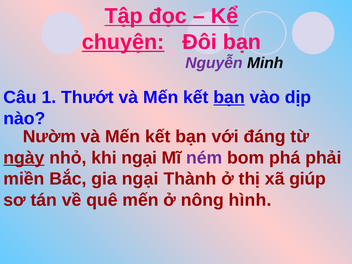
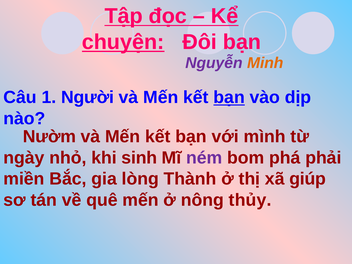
Minh colour: black -> orange (265, 63)
Thướt: Thướt -> Người (88, 97)
đáng: đáng -> mình (265, 137)
ngày underline: present -> none (24, 158)
khi ngại: ngại -> sinh (139, 158)
gia ngại: ngại -> lòng (140, 179)
hình: hình -> thủy (250, 200)
